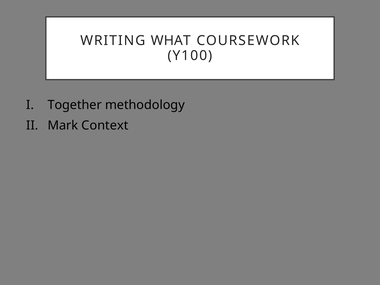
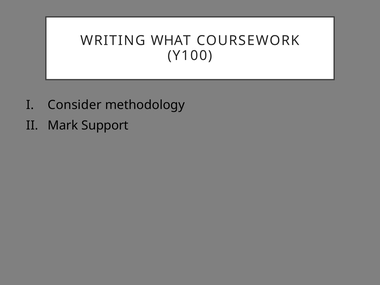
Together: Together -> Consider (75, 105)
Context: Context -> Support (105, 125)
